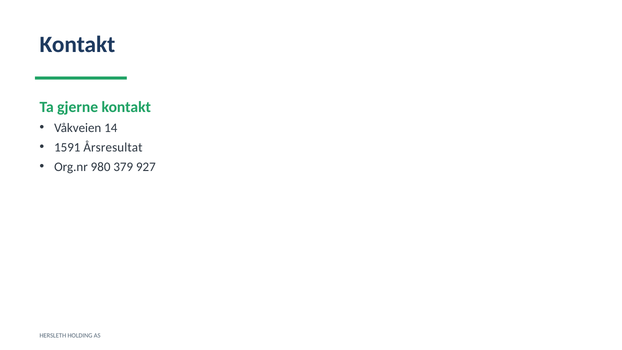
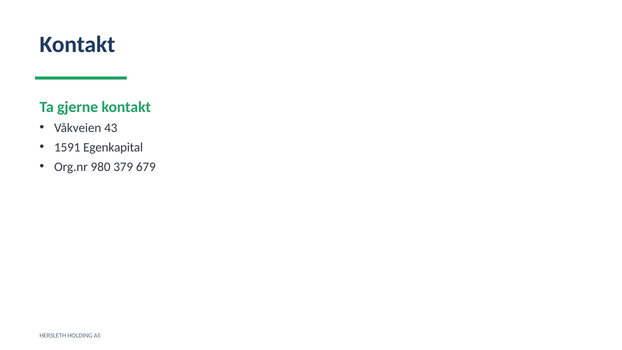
14: 14 -> 43 (111, 128)
Årsresultat: Årsresultat -> Egenkapital (113, 147)
927: 927 -> 679 (146, 167)
